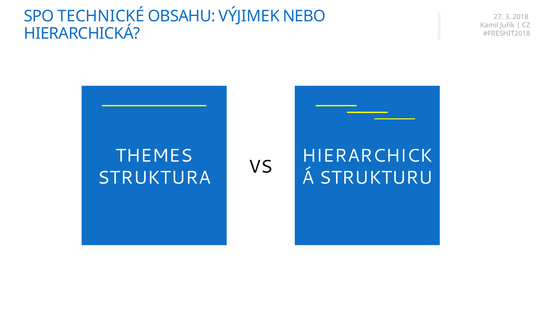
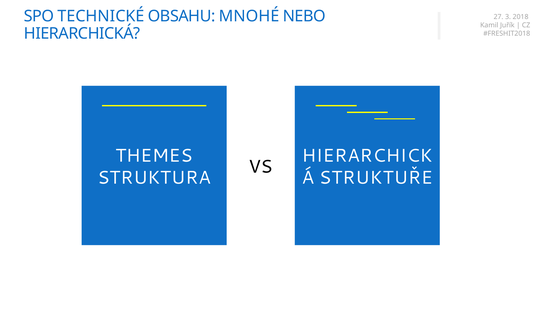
VÝJIMEK: VÝJIMEK -> MNOHÉ (249, 16)
STRUKTURU: STRUKTURU -> STRUKTUŘE (376, 178)
